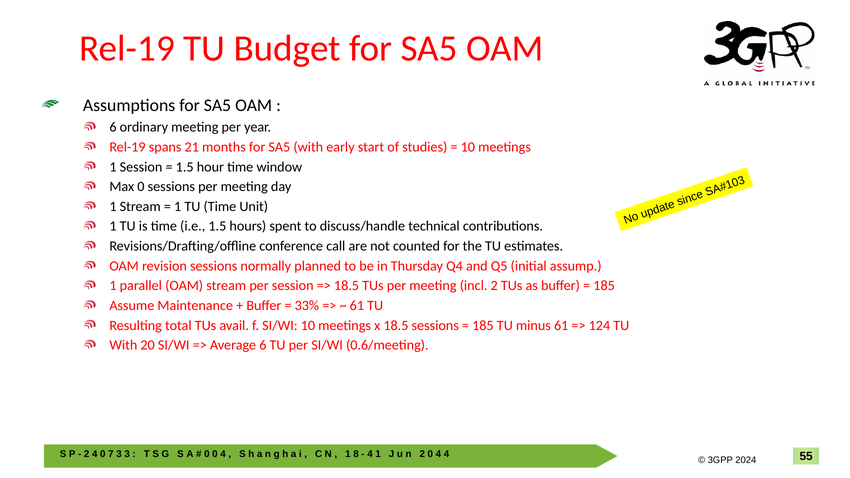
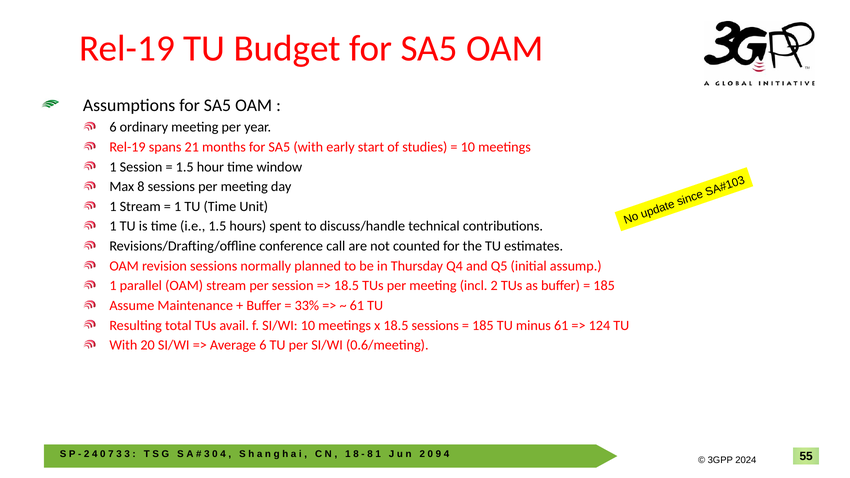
Max 0: 0 -> 8 (141, 187)
0: 0 -> 3 (207, 454)
4: 4 -> 8 (370, 454)
4: 4 -> 9 (438, 454)
